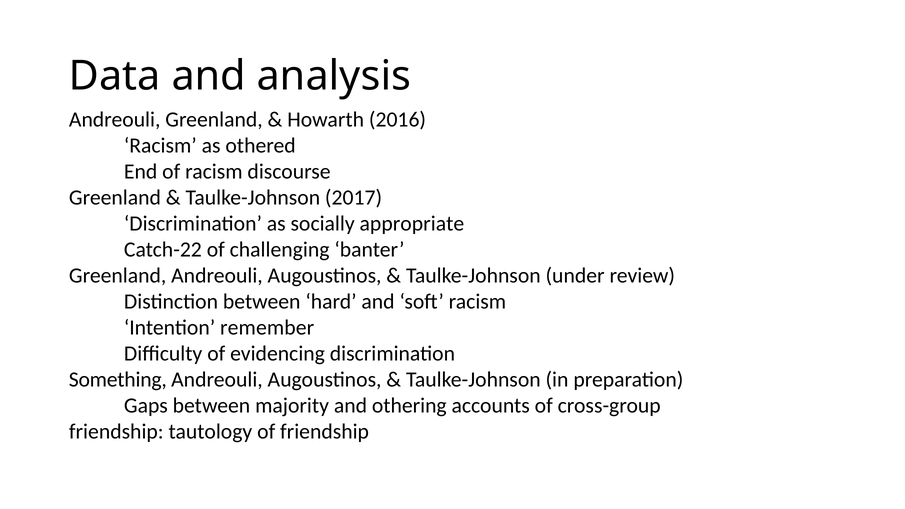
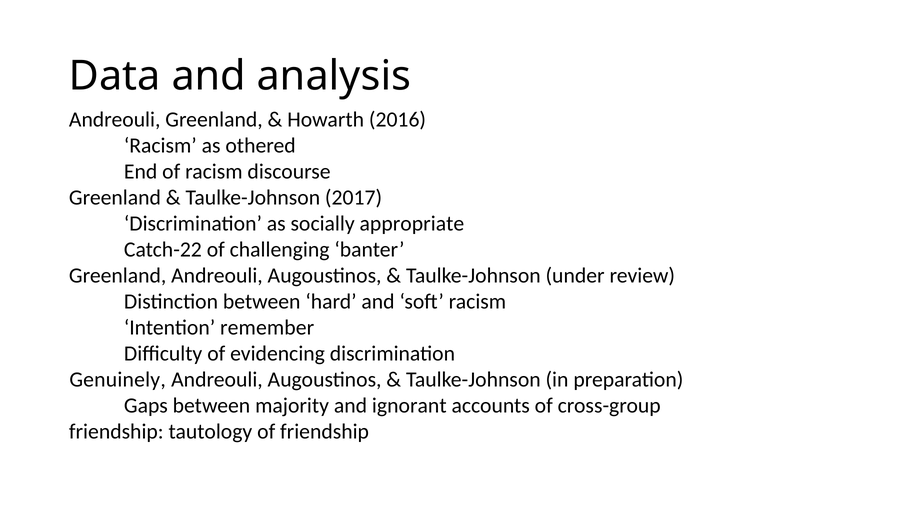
Something: Something -> Genuinely (118, 380)
othering: othering -> ignorant (409, 406)
